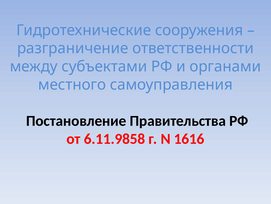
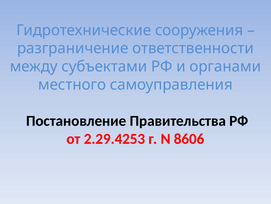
6.11.9858: 6.11.9858 -> 2.29.4253 (114, 139)
1616: 1616 -> 8606 (189, 139)
